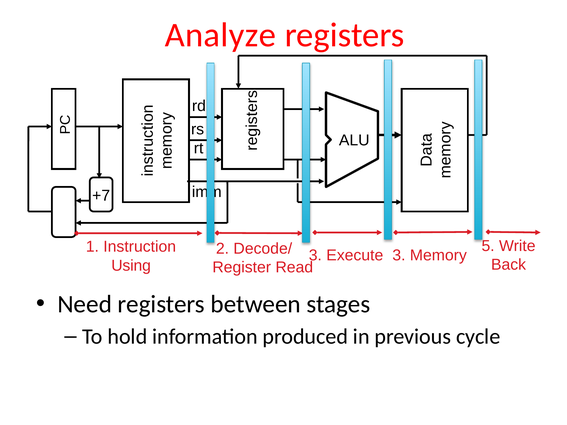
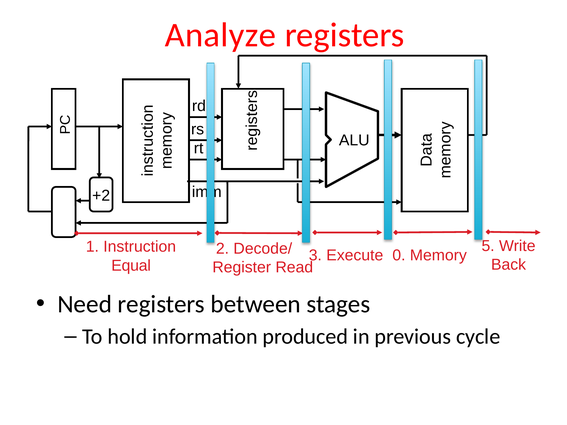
+7: +7 -> +2 (101, 196)
Execute 3: 3 -> 0 (399, 255)
Using: Using -> Equal (131, 266)
